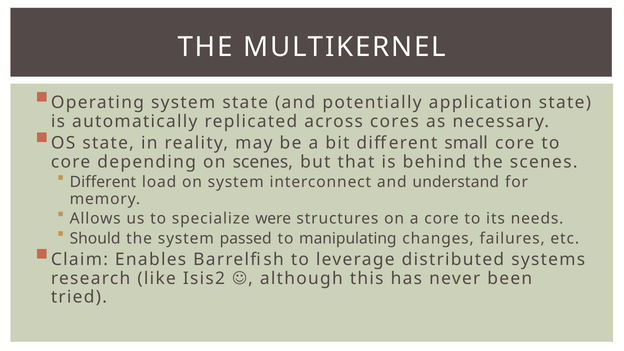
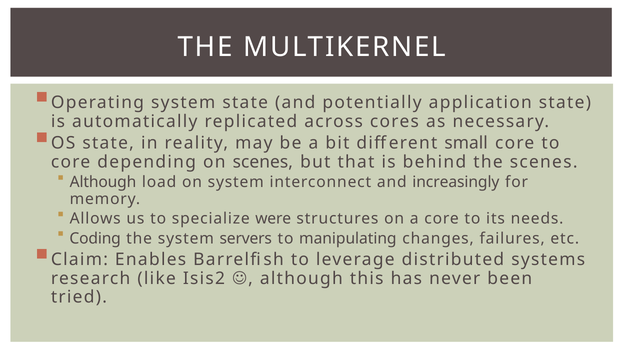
Different: Different -> Although (103, 182)
understand: understand -> increasingly (456, 182)
Should: Should -> Coding (95, 238)
passed: passed -> servers (246, 238)
